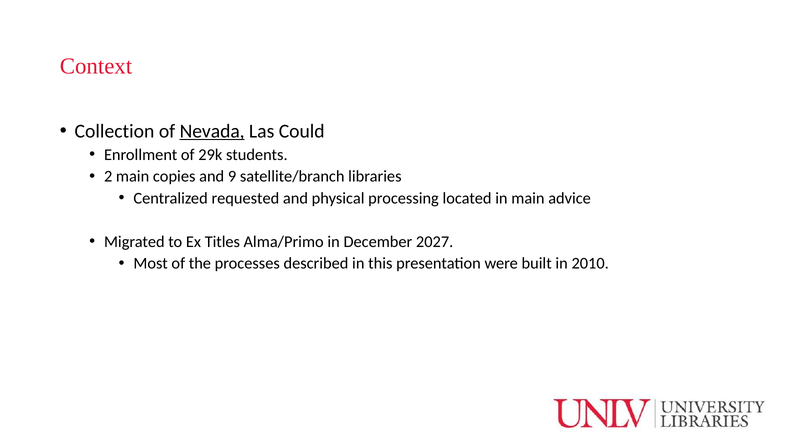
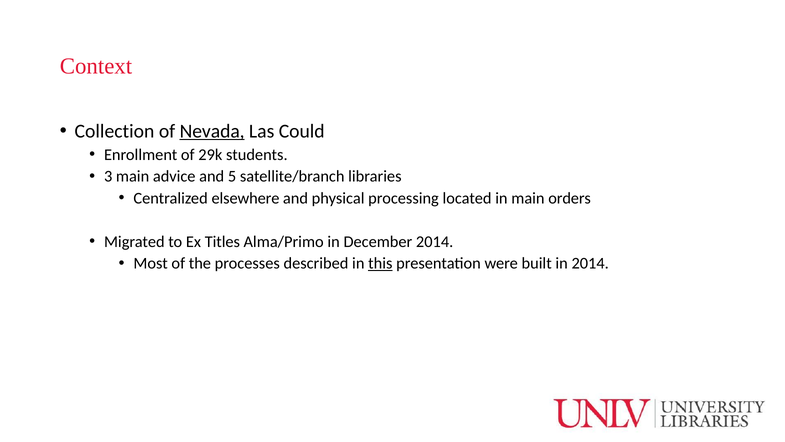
2: 2 -> 3 (108, 176)
copies: copies -> advice (174, 176)
9: 9 -> 5 (232, 176)
requested: requested -> elsewhere (245, 198)
advice: advice -> orders (570, 198)
December 2027: 2027 -> 2014 (435, 241)
this underline: none -> present (380, 263)
in 2010: 2010 -> 2014 (590, 263)
